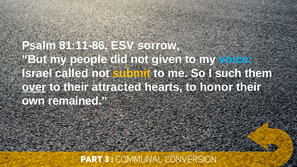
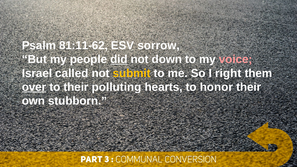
81:11-86: 81:11-86 -> 81:11-62 (83, 46)
did underline: none -> present (119, 59)
given: given -> down (167, 59)
voice colour: light blue -> pink (236, 59)
such: such -> right (228, 73)
attracted: attracted -> polluting (117, 87)
remained: remained -> stubborn (78, 101)
